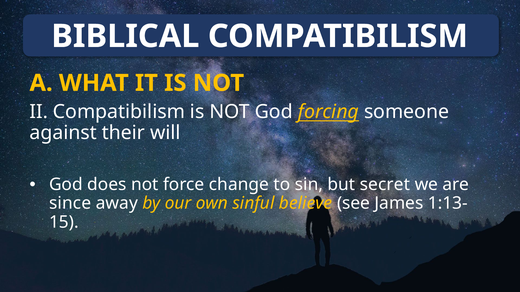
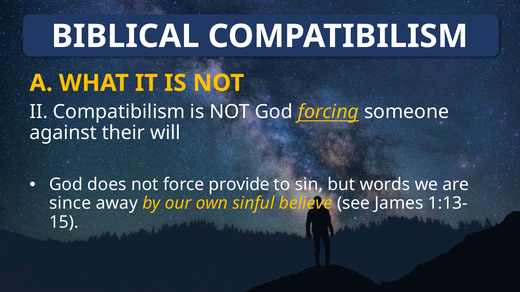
change: change -> provide (239, 185)
secret: secret -> words (385, 185)
